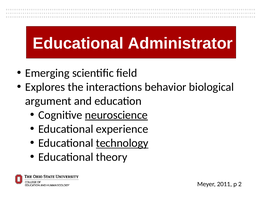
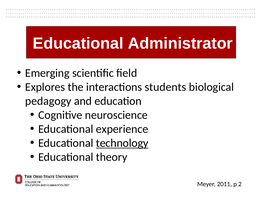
behavior: behavior -> students (166, 87)
argument: argument -> pedagogy (48, 101)
neuroscience underline: present -> none (116, 115)
